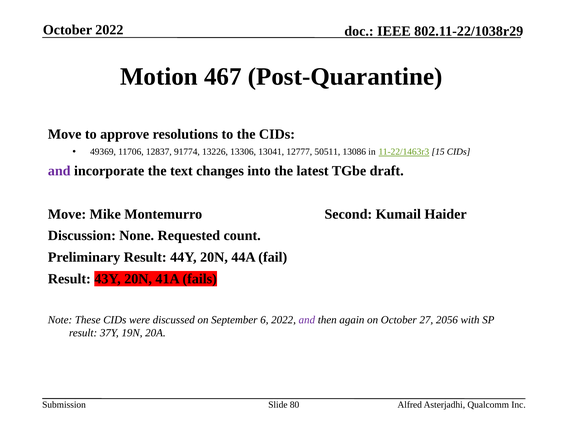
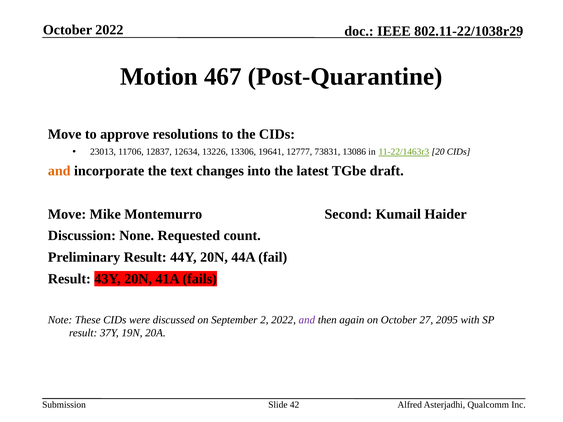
49369: 49369 -> 23013 (103, 152)
91774: 91774 -> 12634 (187, 152)
13041: 13041 -> 19641 (271, 152)
50511: 50511 -> 73831 (327, 152)
15: 15 -> 20 (438, 152)
and colour: purple -> orange (59, 171)
6: 6 -> 2 (264, 320)
2056: 2056 -> 2095 (447, 320)
80: 80 -> 42 (295, 405)
